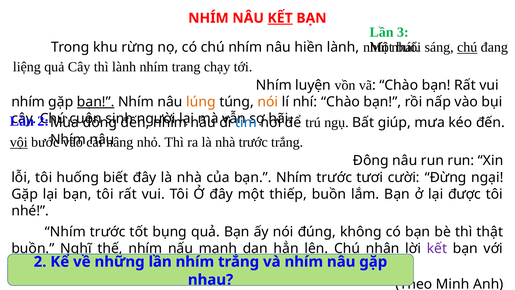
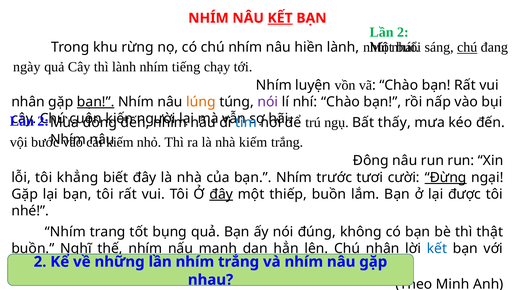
3: 3 -> 2 (403, 32)
liệng: liệng -> ngày (27, 67)
nhím trang: trang -> tiếng (186, 67)
nhím: nhím -> nhân (28, 102)
nói colour: orange -> purple (268, 102)
sinh: sinh -> kiến (119, 118)
giúp: giúp -> thấy (394, 123)
vội underline: present -> none (19, 142)
nâng: nâng -> kiếm (120, 142)
nhà trước: trước -> kiếm (253, 142)
huống: huống -> khẳng (78, 177)
Đừng underline: none -> present (446, 177)
đây underline: none -> present (221, 194)
trước: trước -> trang (108, 232)
kết colour: purple -> blue (437, 248)
